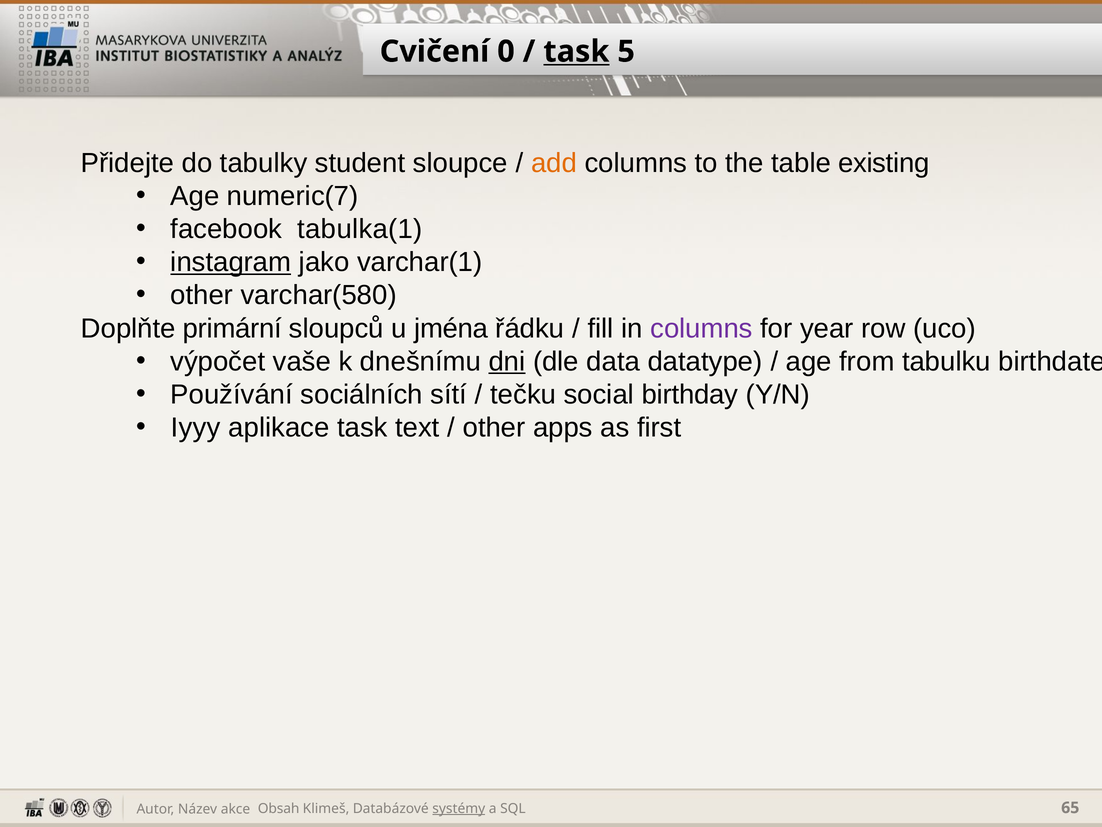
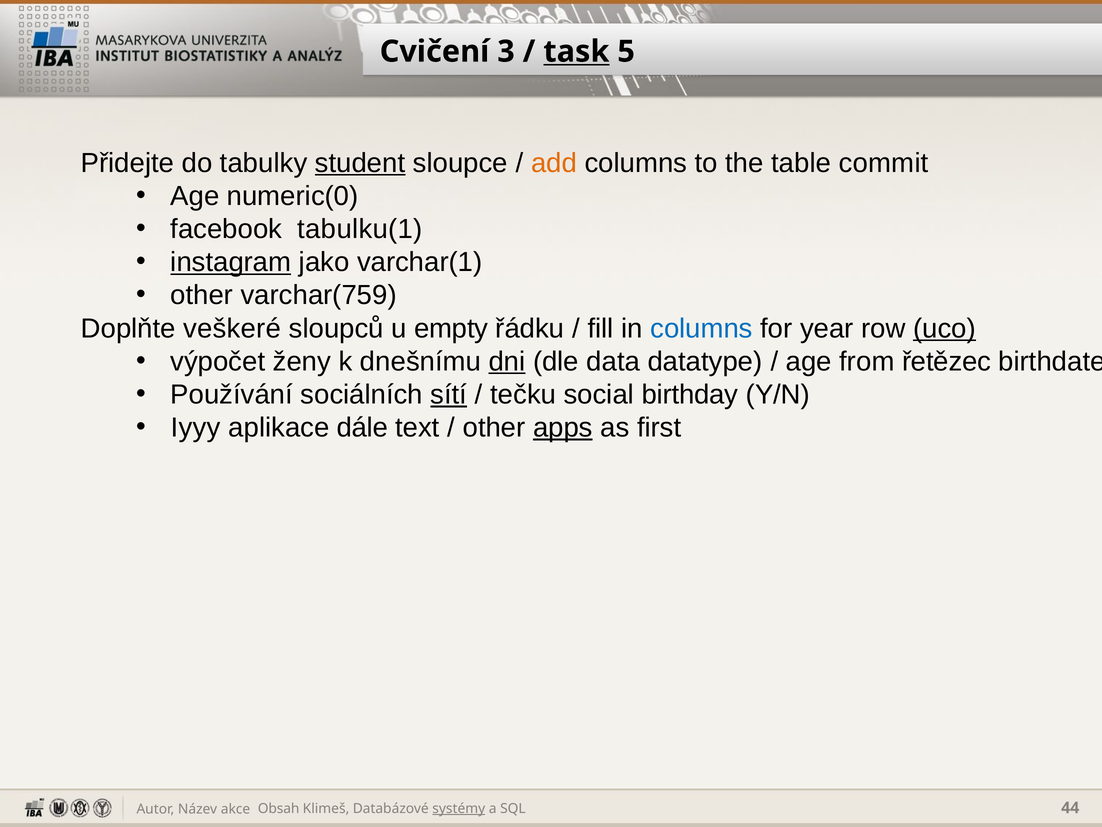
0: 0 -> 3 (506, 51)
student underline: none -> present (360, 163)
existing: existing -> commit (884, 163)
numeric(7: numeric(7 -> numeric(0 (293, 196)
tabulka(1: tabulka(1 -> tabulku(1 (360, 229)
varchar(580: varchar(580 -> varchar(759 (319, 295)
primární: primární -> veškeré (232, 328)
jména: jména -> empty (451, 328)
columns colour: purple -> blue (701, 328)
uco underline: none -> present (945, 328)
vaše: vaše -> ženy (302, 361)
tabulku: tabulku -> řetězec (946, 361)
sítí underline: none -> present (449, 394)
aplikace task: task -> dále (362, 427)
apps underline: none -> present (563, 427)
65: 65 -> 44 (1070, 807)
